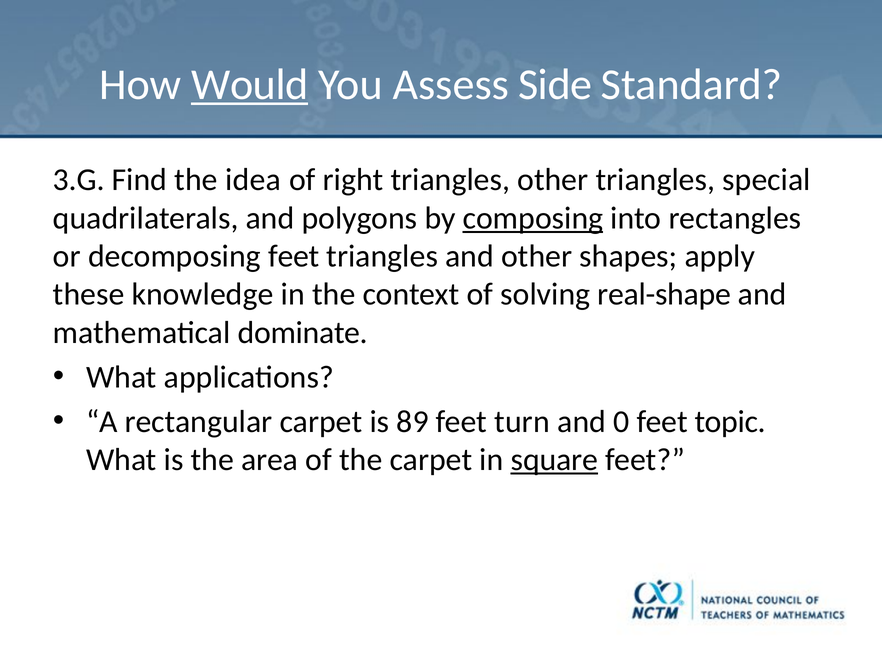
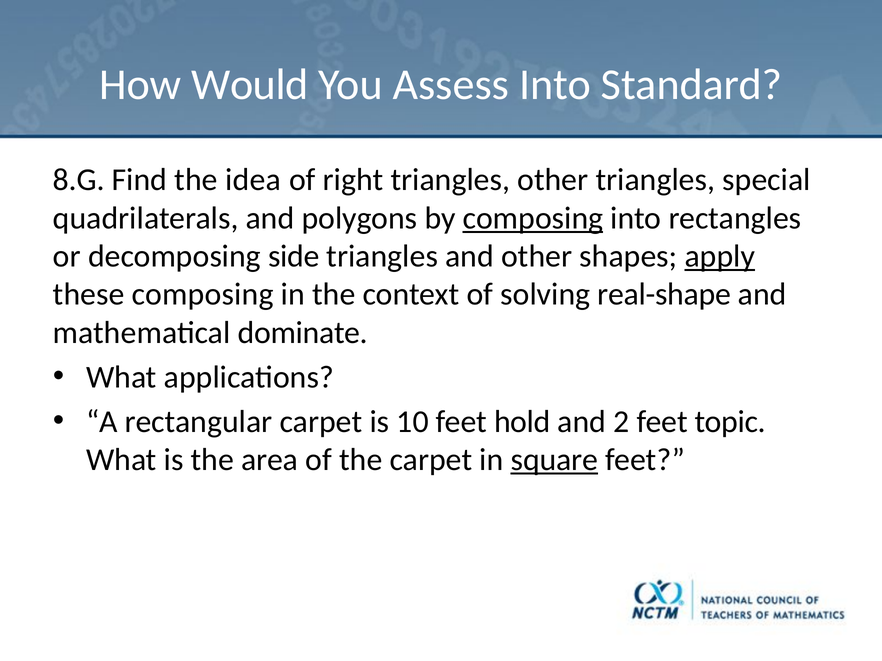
Would underline: present -> none (250, 85)
Assess Side: Side -> Into (555, 85)
3.G: 3.G -> 8.G (79, 180)
decomposing feet: feet -> side (294, 256)
apply underline: none -> present (720, 256)
these knowledge: knowledge -> composing (203, 295)
89: 89 -> 10 (413, 422)
turn: turn -> hold (522, 422)
0: 0 -> 2 (621, 422)
